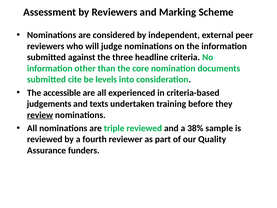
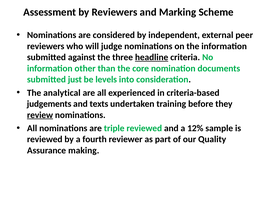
headline underline: none -> present (152, 57)
cite: cite -> just (75, 79)
accessible: accessible -> analytical (62, 93)
38%: 38% -> 12% (195, 128)
funders: funders -> making (84, 150)
